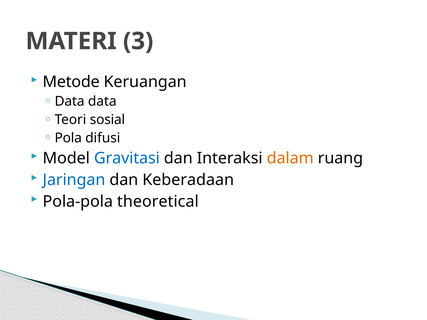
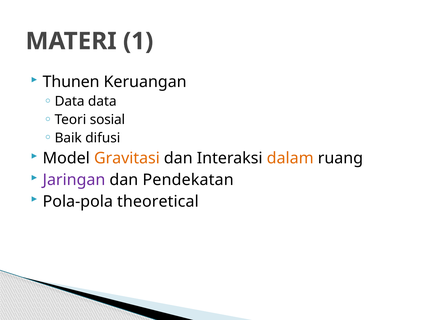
3: 3 -> 1 (138, 41)
Metode: Metode -> Thunen (71, 82)
Pola: Pola -> Baik (68, 138)
Gravitasi colour: blue -> orange (127, 158)
Jaringan colour: blue -> purple (74, 180)
Keberadaan: Keberadaan -> Pendekatan (188, 180)
